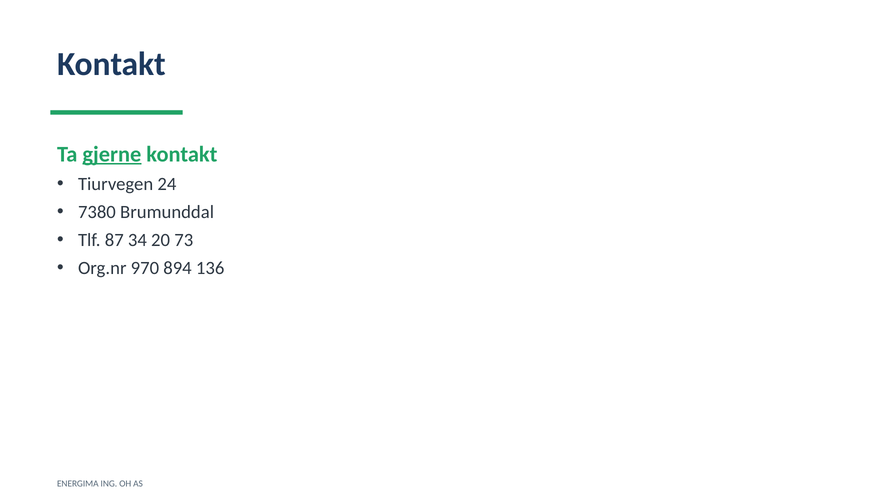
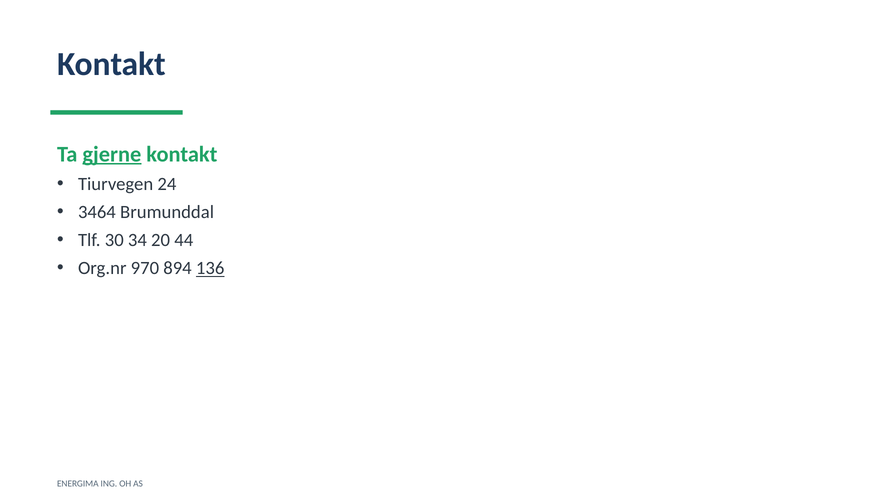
7380: 7380 -> 3464 (97, 212)
87: 87 -> 30 (114, 240)
73: 73 -> 44 (184, 240)
136 underline: none -> present (210, 268)
